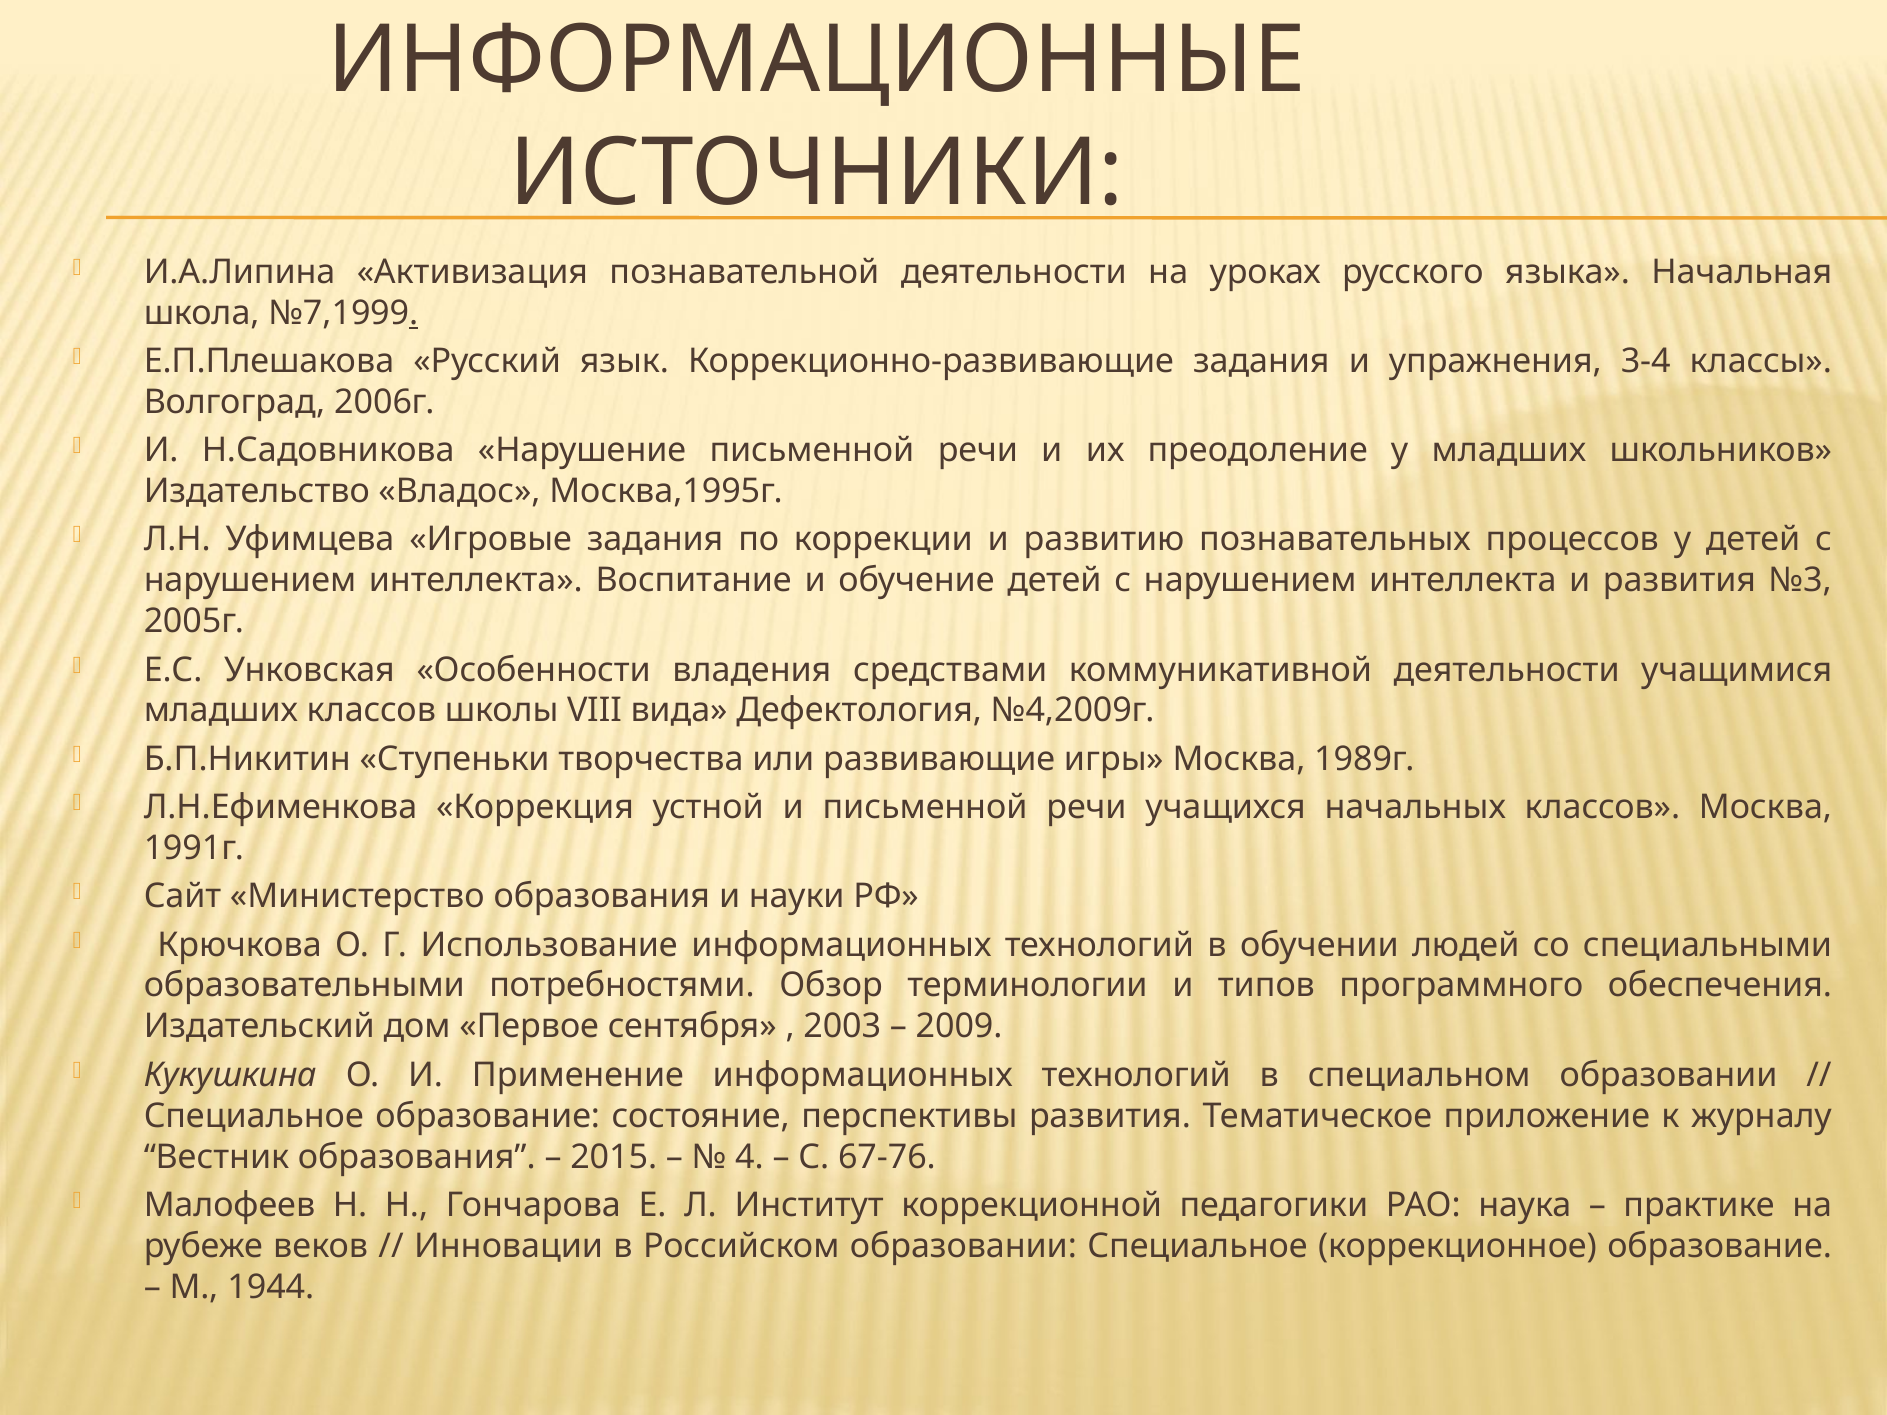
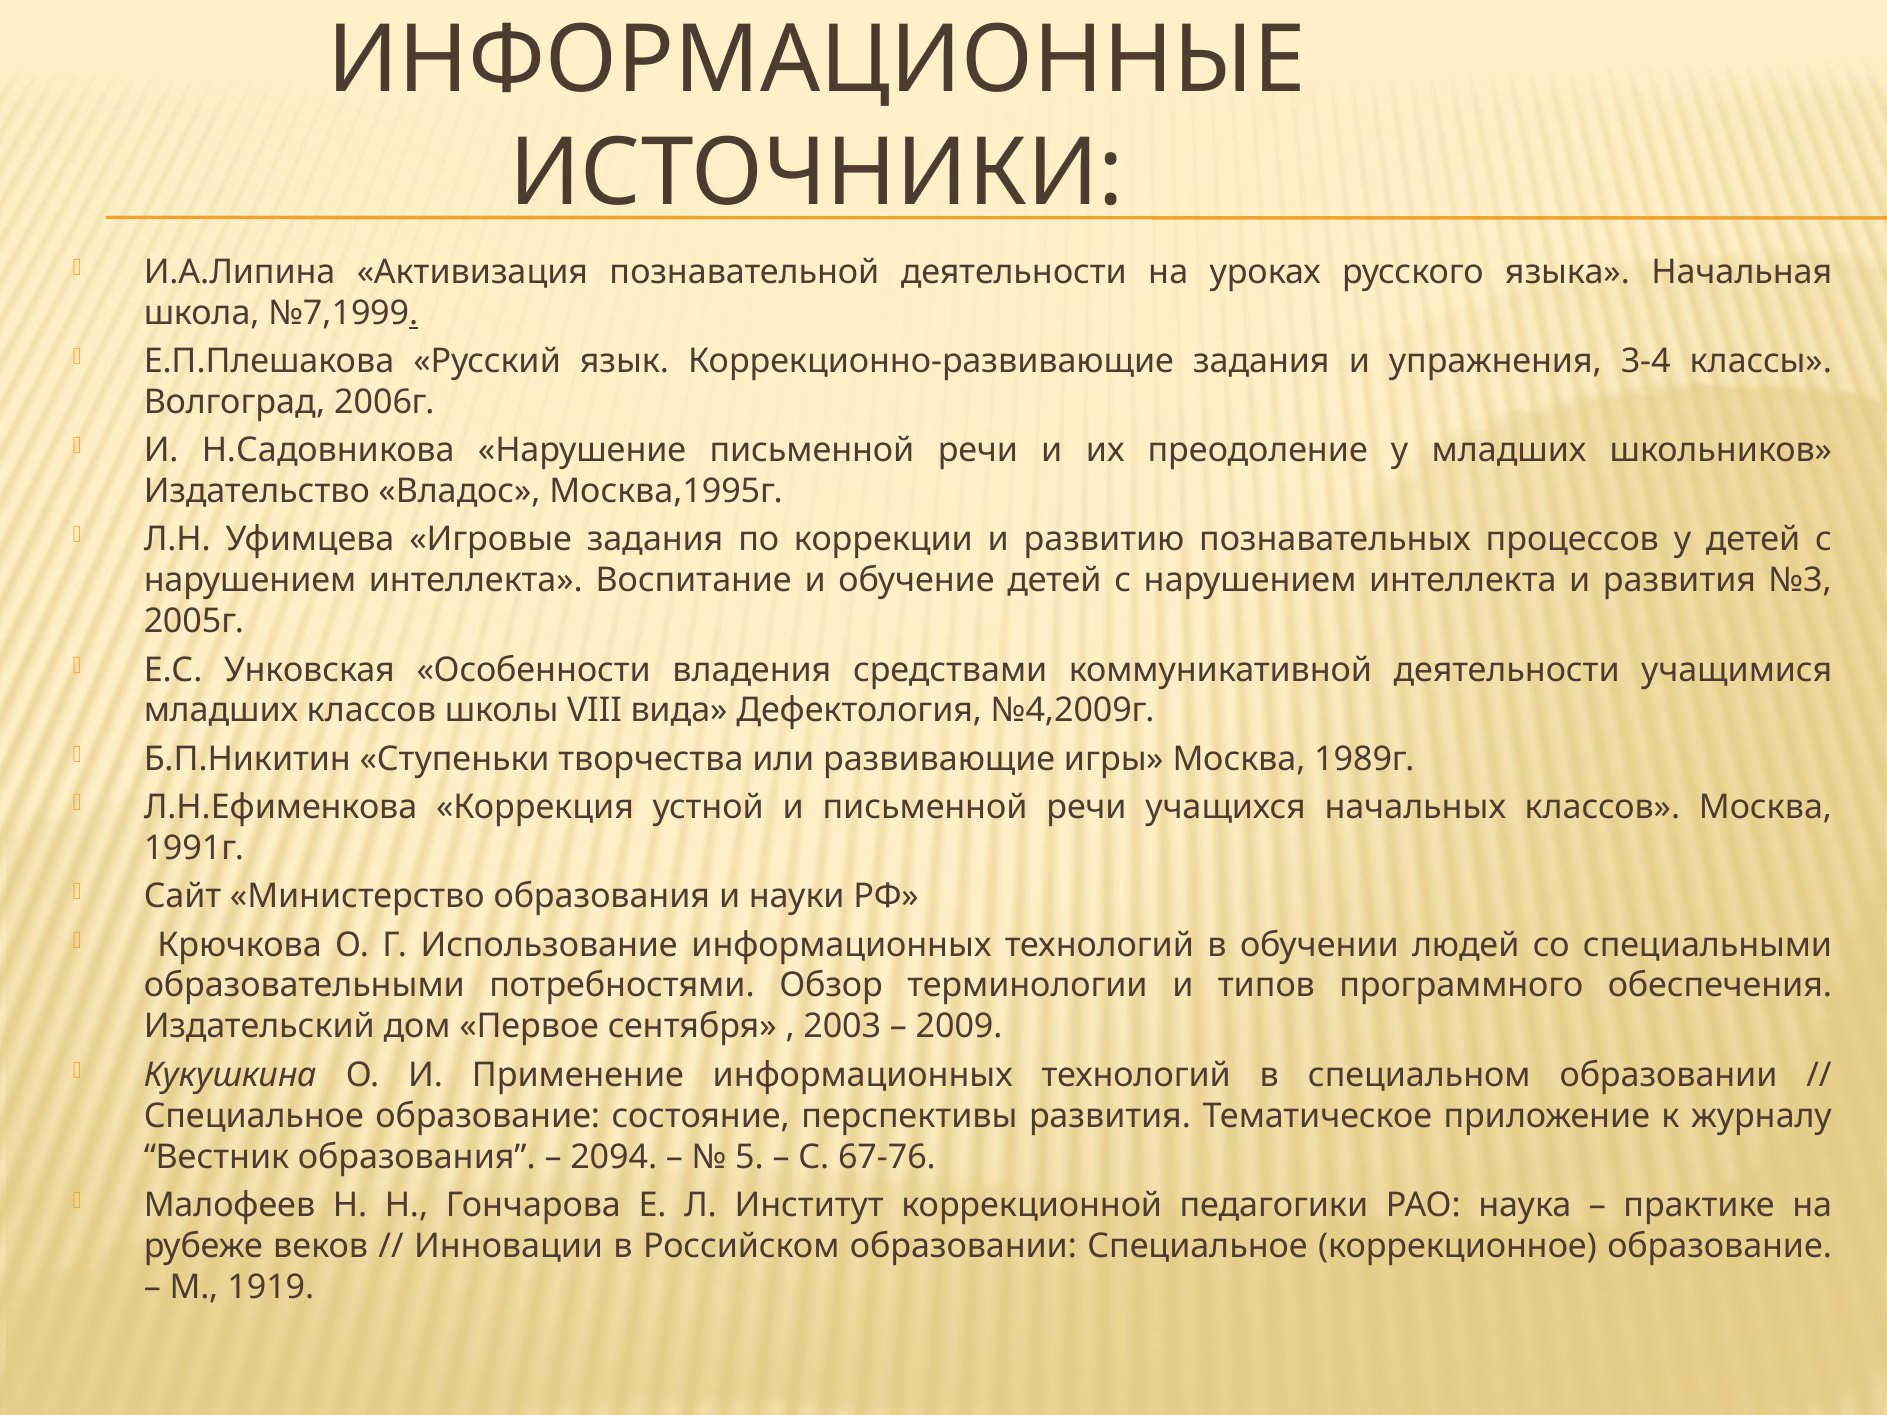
2015: 2015 -> 2094 (614, 1157)
4: 4 -> 5 (749, 1157)
1944: 1944 -> 1919 (271, 1287)
